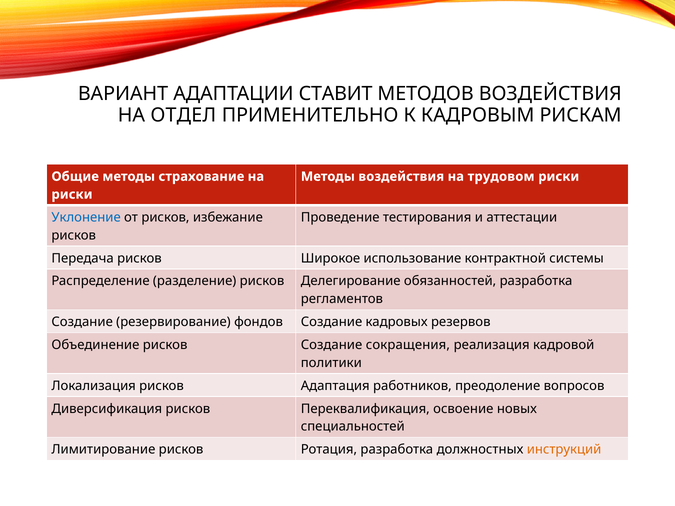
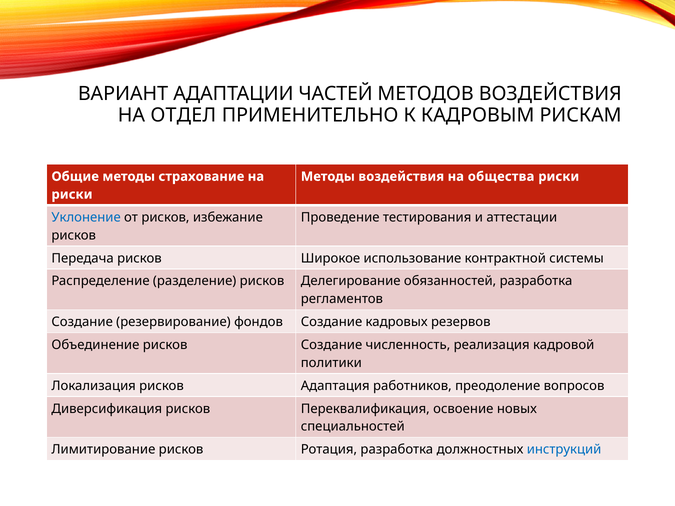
СТАВИТ: СТАВИТ -> ЧАСТЕЙ (336, 94)
трудовом: трудовом -> общества (501, 177)
сокращения: сокращения -> численность (408, 345)
инструкций colour: orange -> blue (564, 450)
